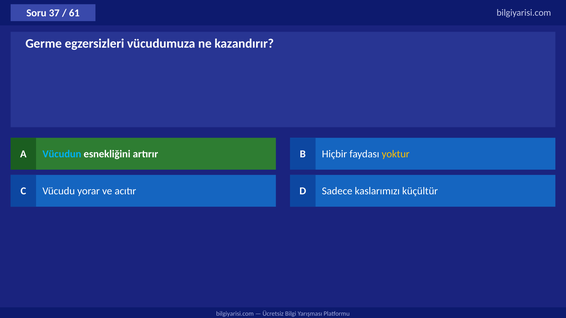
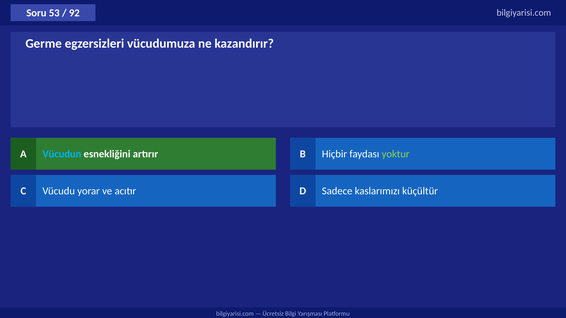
37: 37 -> 53 (54, 13)
61: 61 -> 92 (74, 13)
yoktur colour: yellow -> light green (396, 154)
